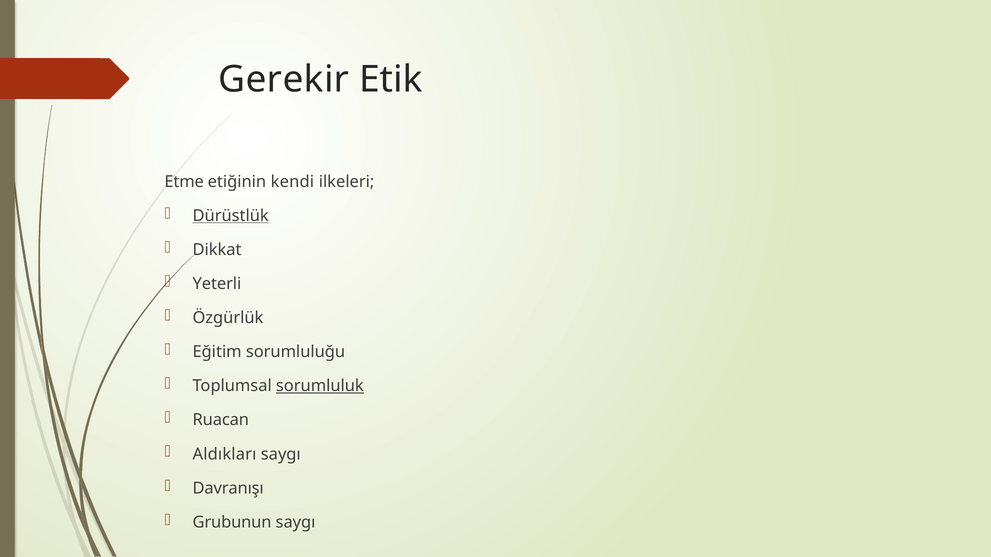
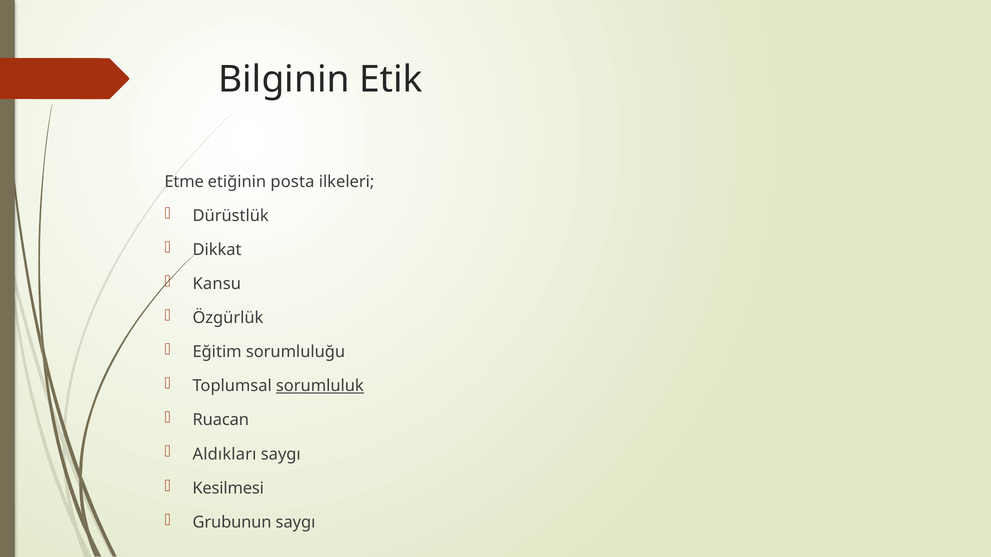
Gerekir: Gerekir -> Bilginin (284, 79)
kendi: kendi -> posta (292, 182)
Dürüstlük underline: present -> none (231, 216)
Yeterli: Yeterli -> Kansu (217, 284)
Davranışı: Davranışı -> Kesilmesi (228, 489)
